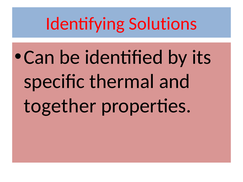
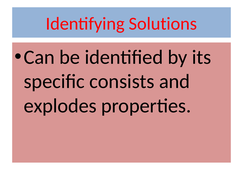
thermal: thermal -> consists (122, 82)
together: together -> explodes (60, 106)
